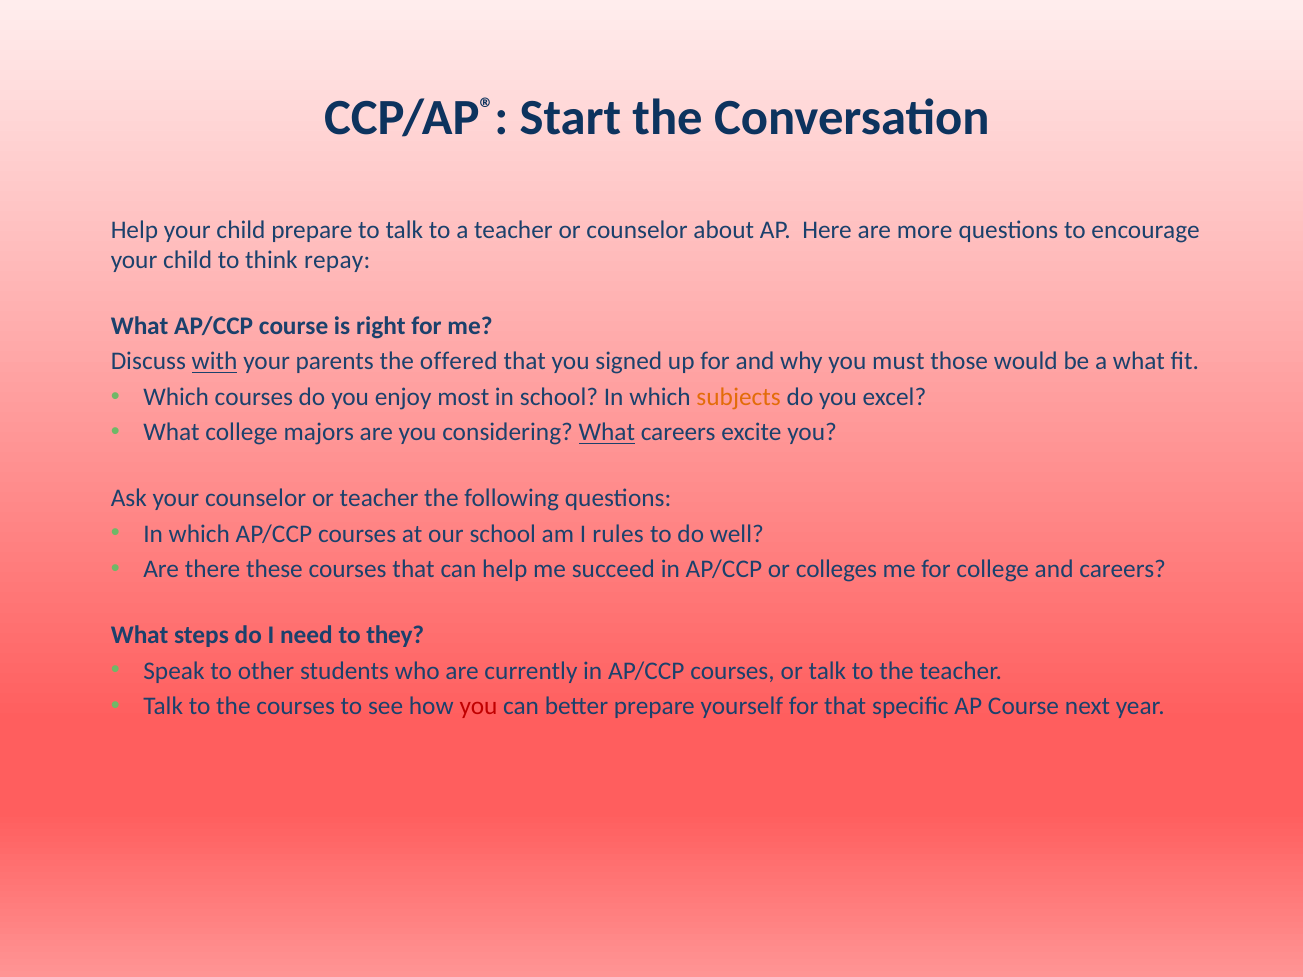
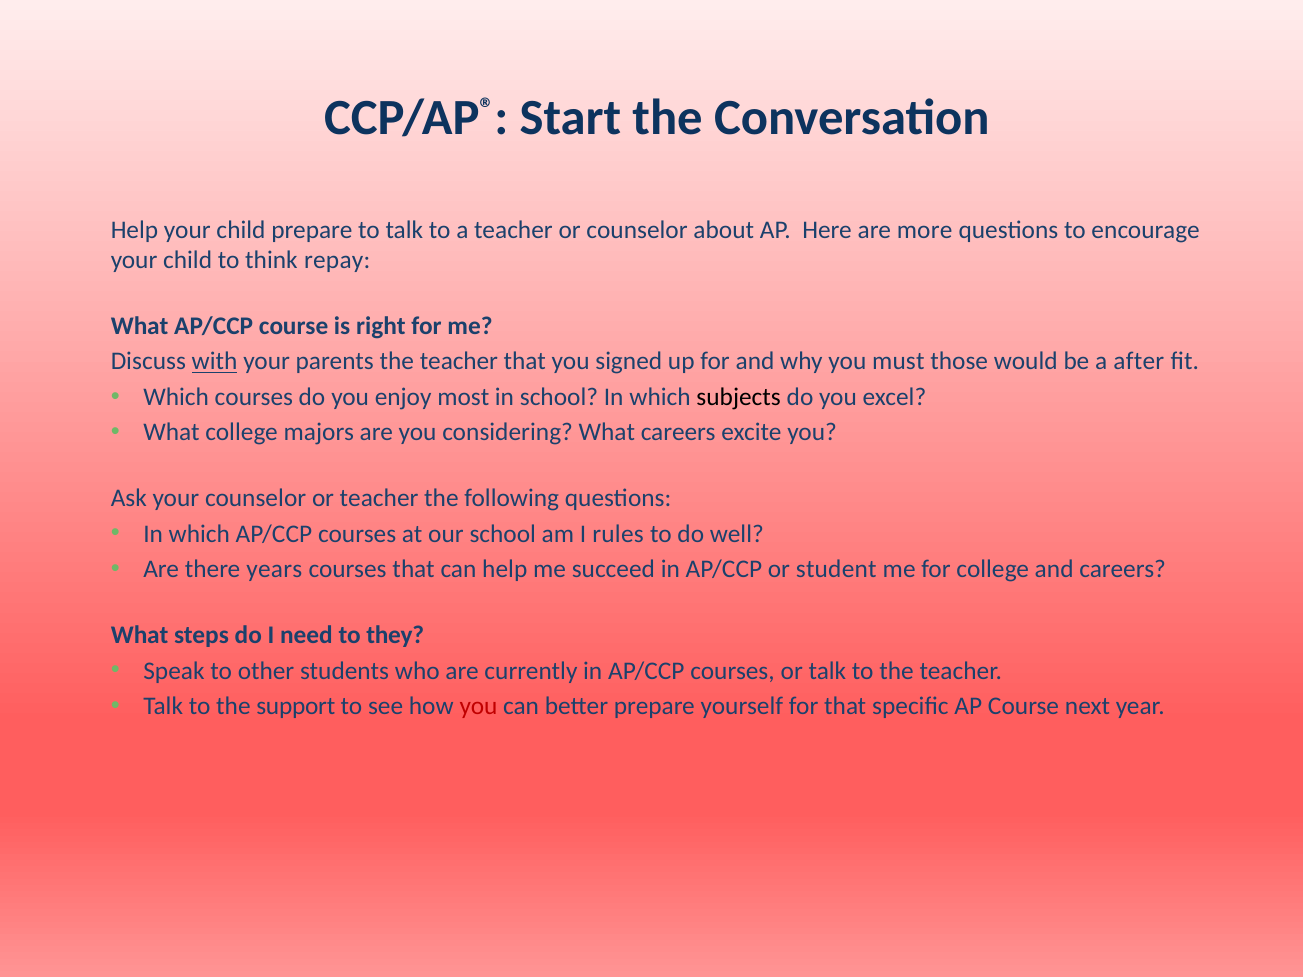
parents the offered: offered -> teacher (459, 362)
a what: what -> after (1139, 362)
subjects colour: orange -> black (739, 397)
What underline: present -> none (607, 433)
these: these -> years (274, 570)
colleges: colleges -> student (836, 570)
the courses: courses -> support (296, 706)
